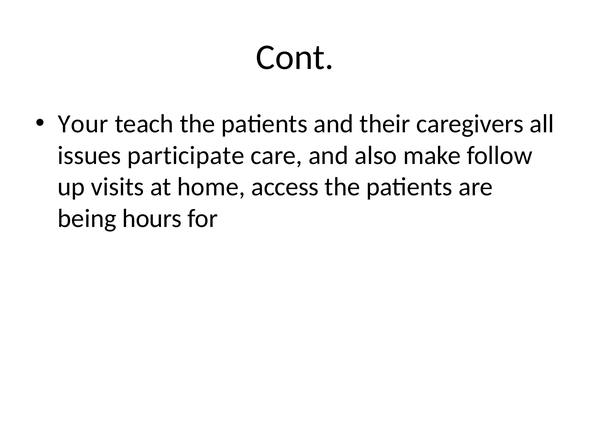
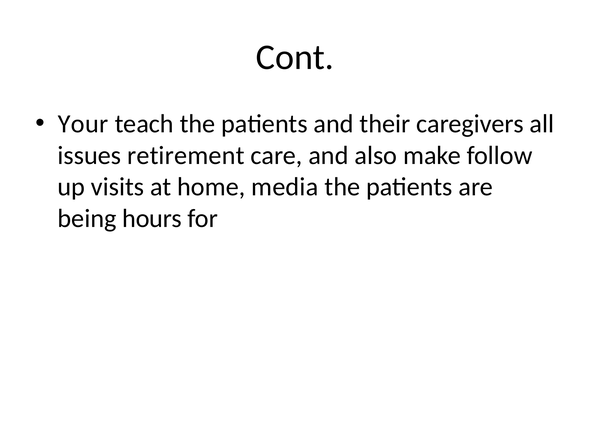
participate: participate -> retirement (186, 155)
access: access -> media (285, 187)
